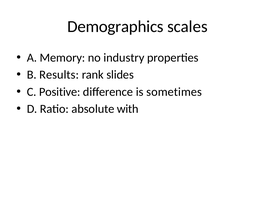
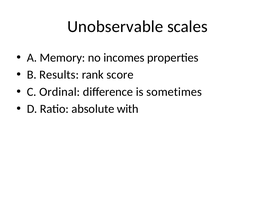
Demographics: Demographics -> Unobservable (115, 27)
industry: industry -> incomes (124, 58)
slides: slides -> score (120, 75)
Positive: Positive -> Ordinal (60, 92)
